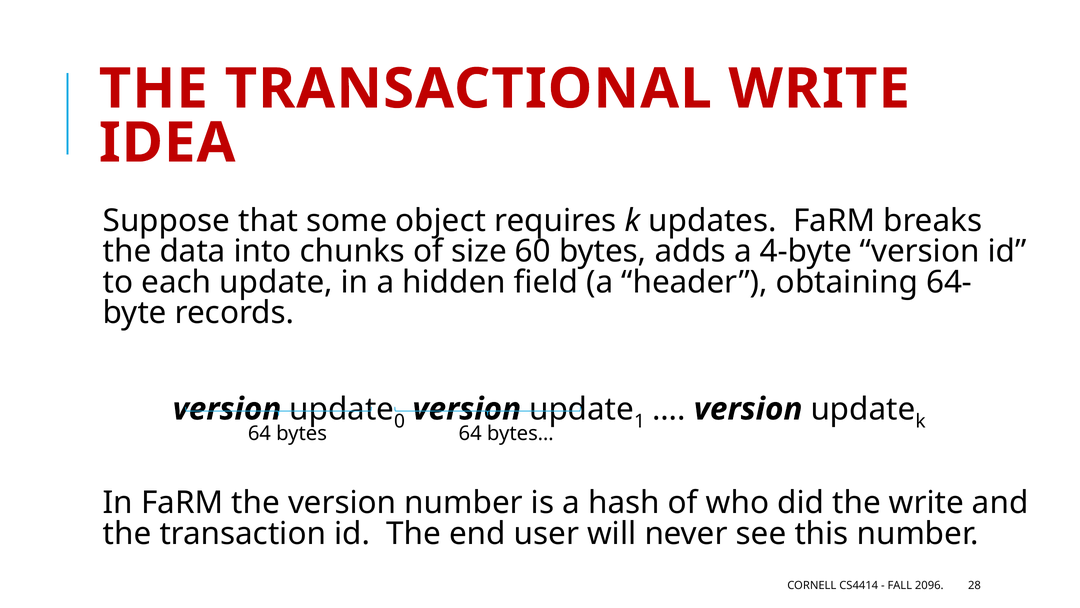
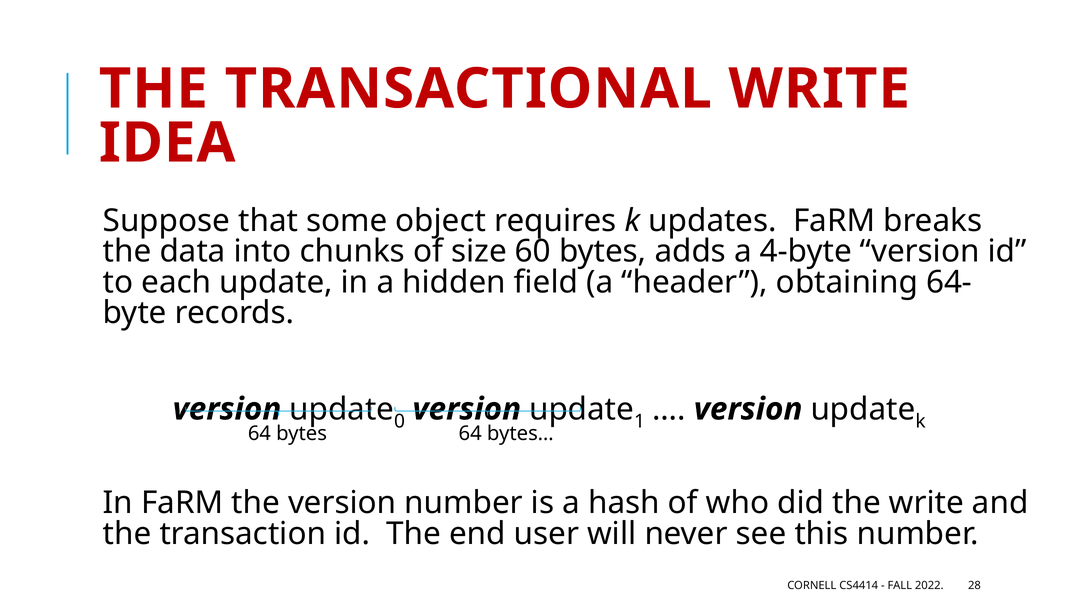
2096: 2096 -> 2022 (929, 585)
